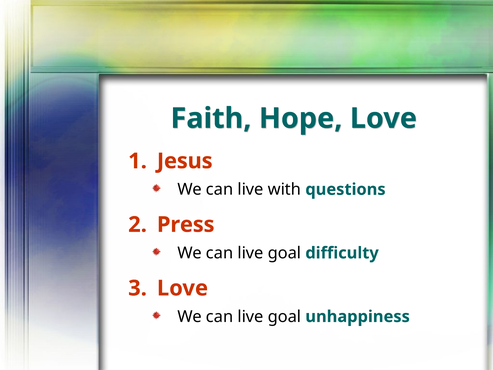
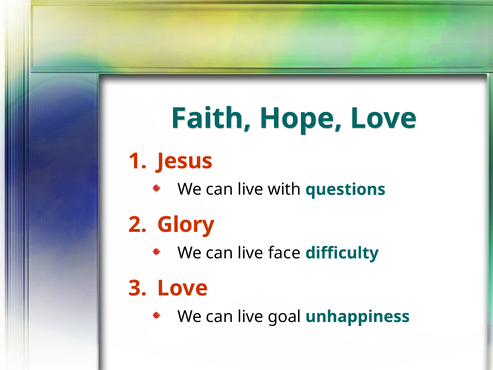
Press: Press -> Glory (186, 224)
goal: goal -> face (284, 253)
